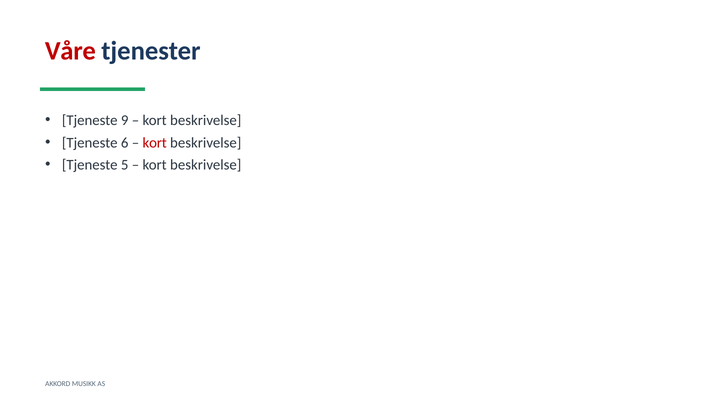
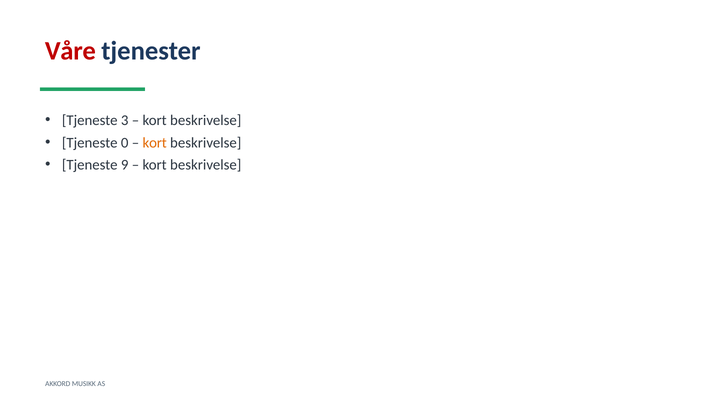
9: 9 -> 3 (125, 120)
6: 6 -> 0 (125, 143)
kort colour: red -> orange (155, 143)
5: 5 -> 9 (125, 165)
